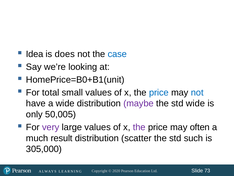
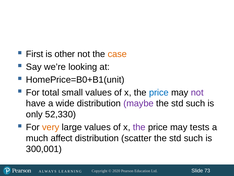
Idea: Idea -> First (35, 54)
does: does -> other (65, 54)
case colour: blue -> orange (117, 54)
not colour: blue -> purple (197, 92)
wide: wide -> such (195, 103)
50,005: 50,005 -> 52,330 (61, 114)
very colour: purple -> orange (51, 127)
often: often -> tests (200, 127)
result: result -> affect (62, 138)
305,000: 305,000 -> 300,001 (44, 149)
